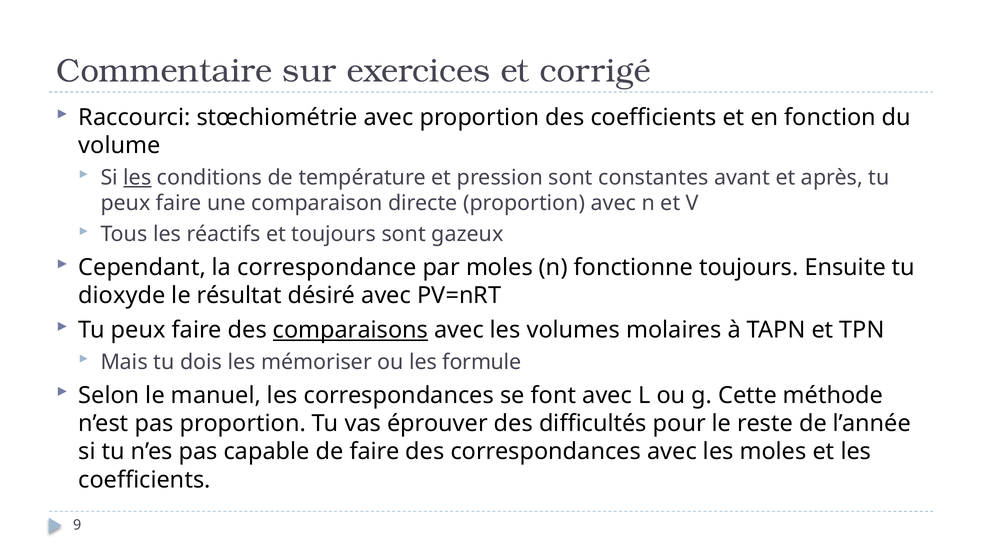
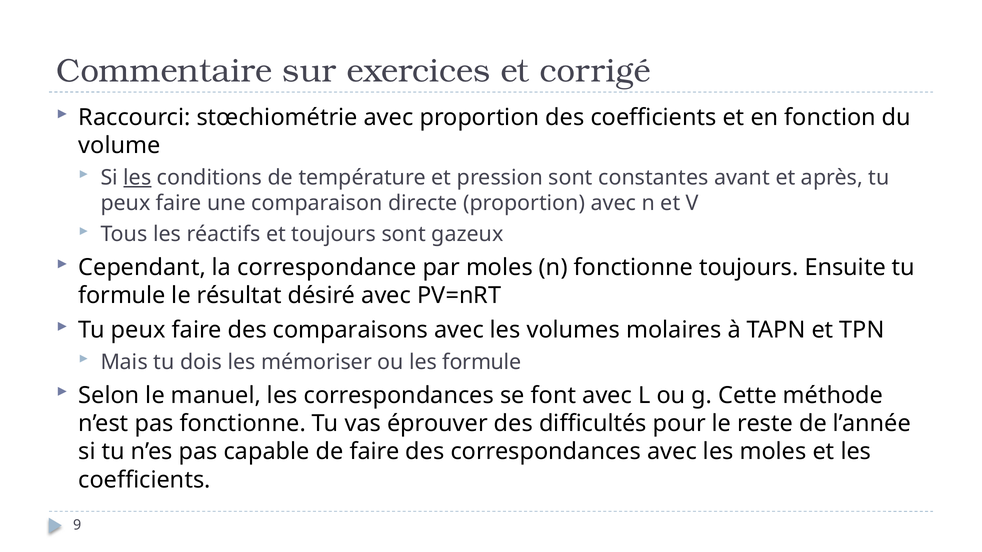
dioxyde: dioxyde -> formule (122, 296)
comparaisons underline: present -> none (350, 330)
pas proportion: proportion -> fonctionne (243, 424)
